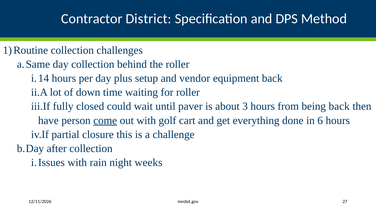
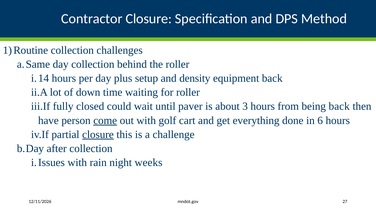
Contractor District: District -> Closure (149, 19)
vendor: vendor -> density (195, 79)
closure underline: none -> present (98, 135)
